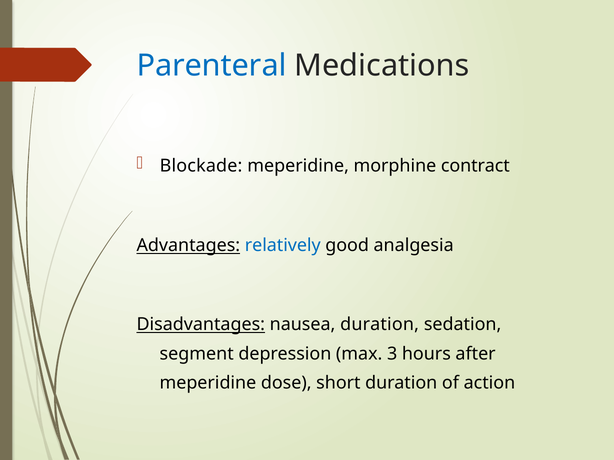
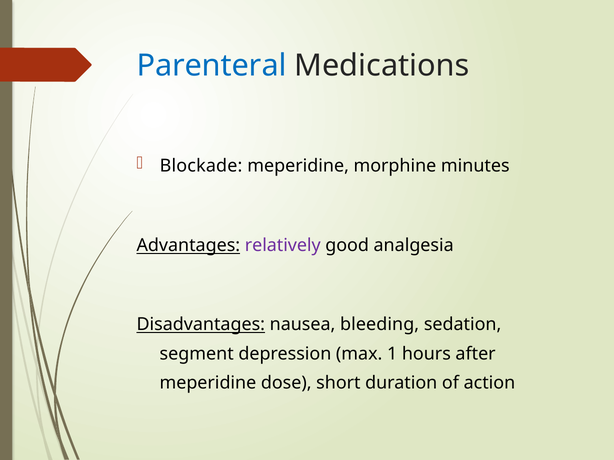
contract: contract -> minutes (475, 166)
relatively colour: blue -> purple (283, 245)
nausea duration: duration -> bleeding (380, 325)
3: 3 -> 1 (392, 354)
